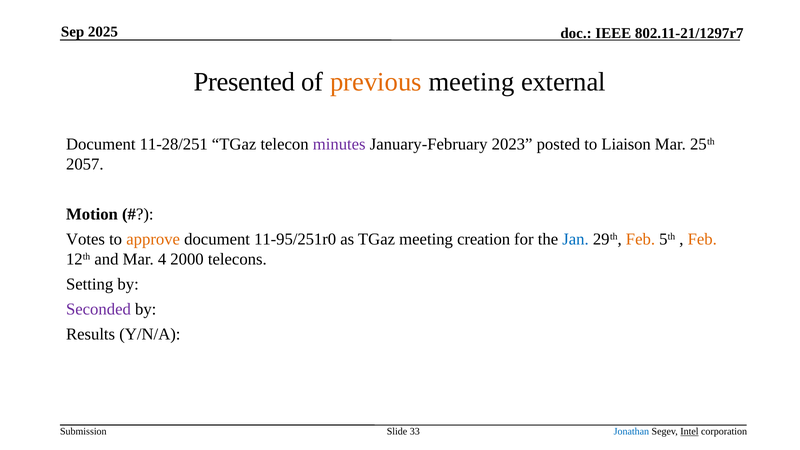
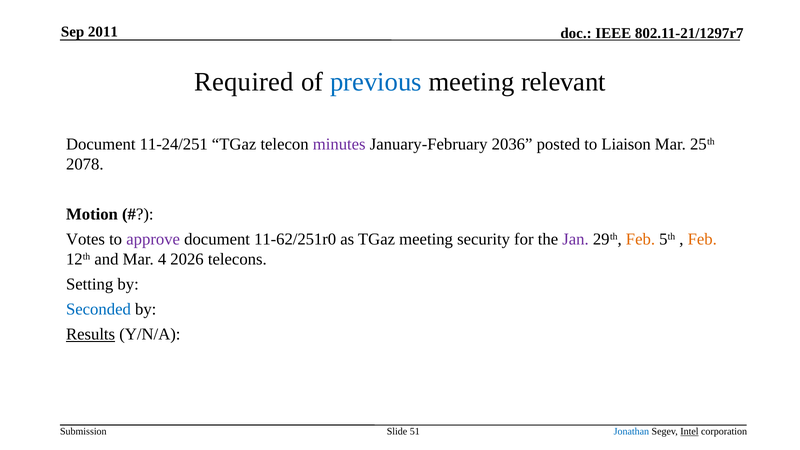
2025: 2025 -> 2011 (103, 32)
Presented: Presented -> Required (244, 82)
previous colour: orange -> blue (376, 82)
external: external -> relevant (563, 82)
11-28/251: 11-28/251 -> 11-24/251 (174, 144)
2023: 2023 -> 2036 (512, 144)
2057: 2057 -> 2078 (85, 164)
approve colour: orange -> purple (153, 239)
11-95/251r0: 11-95/251r0 -> 11-62/251r0 (295, 239)
creation: creation -> security (484, 239)
Jan colour: blue -> purple (576, 239)
2000: 2000 -> 2026 (187, 259)
Seconded colour: purple -> blue (98, 309)
Results underline: none -> present (91, 334)
33: 33 -> 51 (415, 432)
